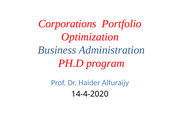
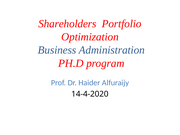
Corporations: Corporations -> Shareholders (67, 24)
